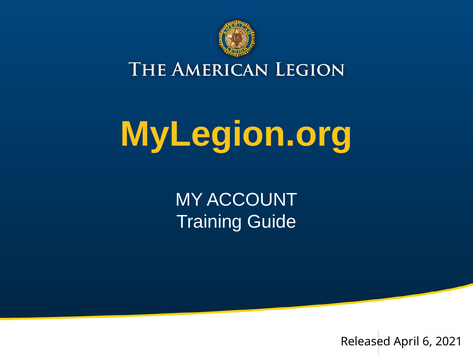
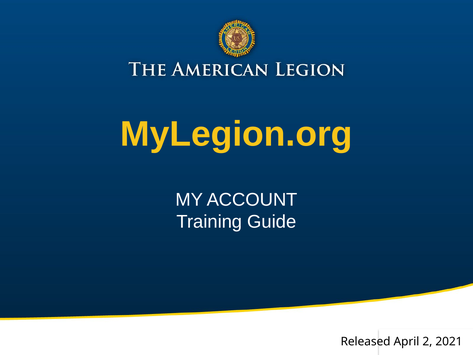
6: 6 -> 2 (427, 341)
